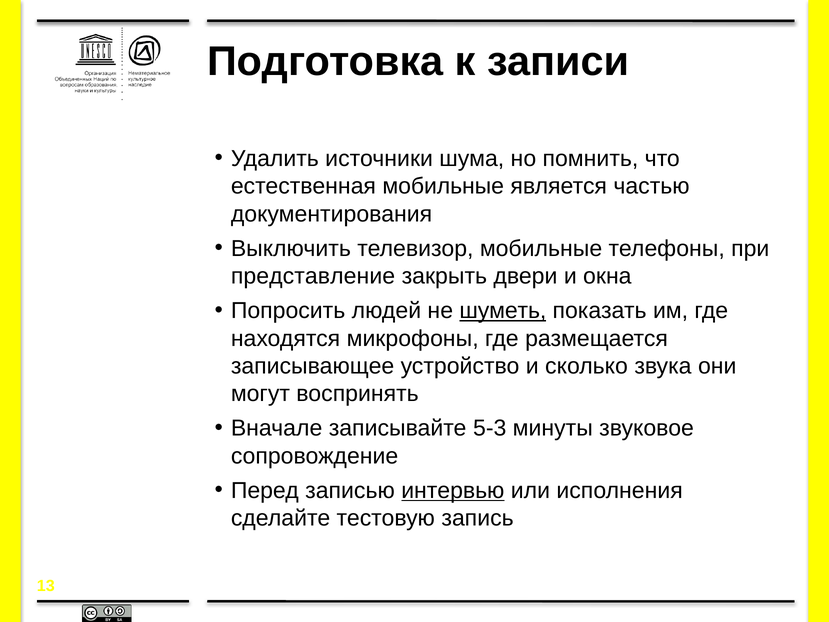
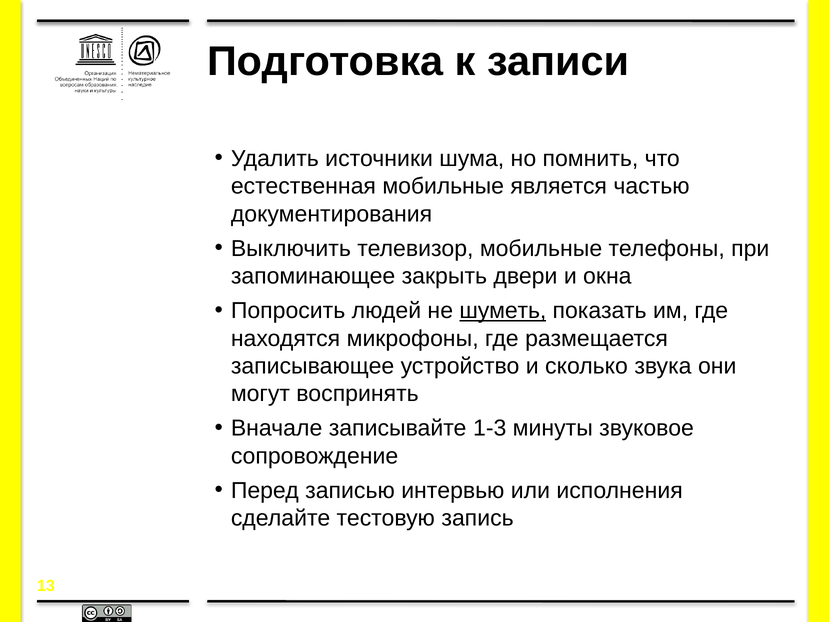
представление: представление -> запоминающее (313, 276)
5-3: 5-3 -> 1-3 (490, 428)
интервью underline: present -> none (453, 490)
